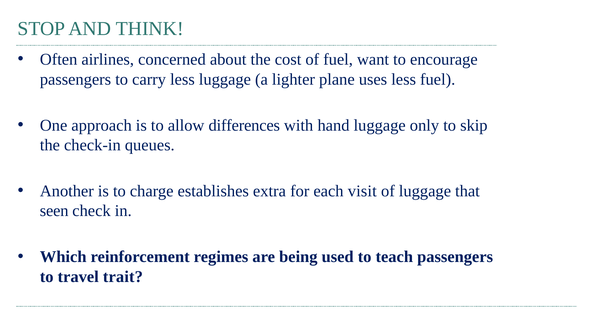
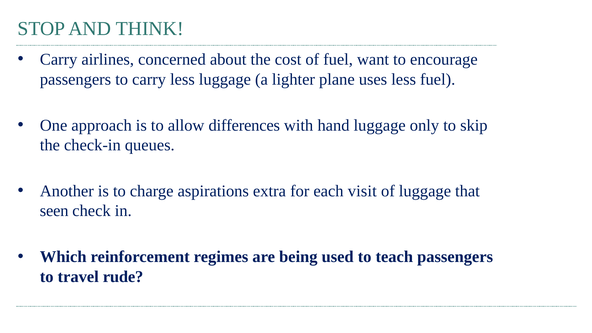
Often: Often -> Carry (59, 60)
establishes: establishes -> aspirations (213, 191)
trait: trait -> rude (123, 277)
